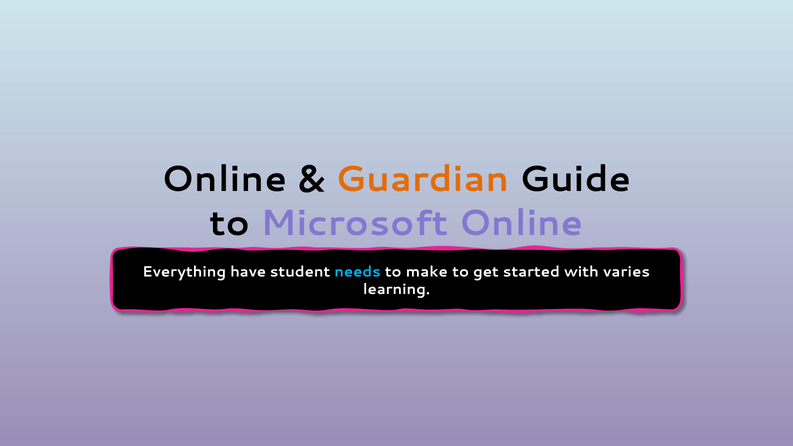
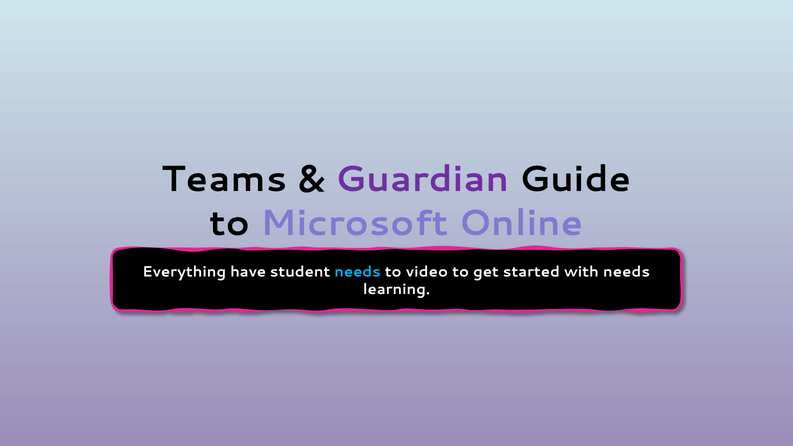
Online: Online -> Teams (224, 179)
Guardian colour: orange -> purple (422, 179)
make: make -> video (427, 272)
with varies: varies -> needs (627, 272)
